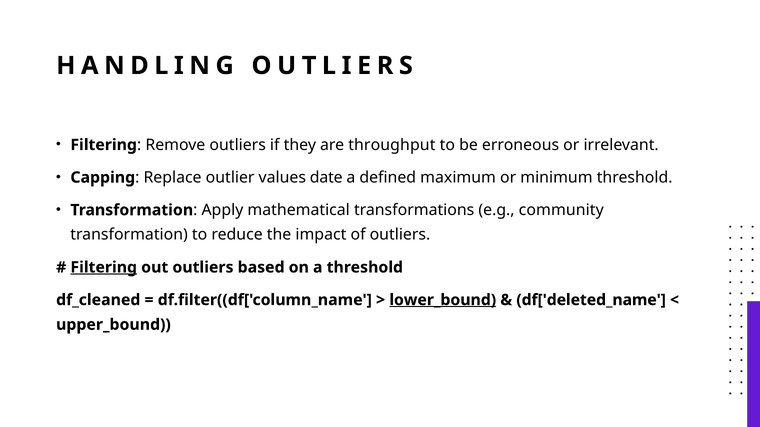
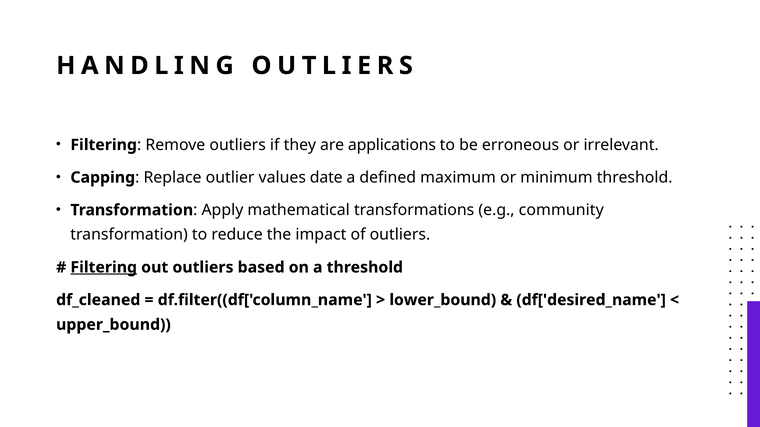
throughput: throughput -> applications (392, 145)
lower_bound underline: present -> none (443, 300)
df['deleted_name: df['deleted_name -> df['desired_name (591, 300)
